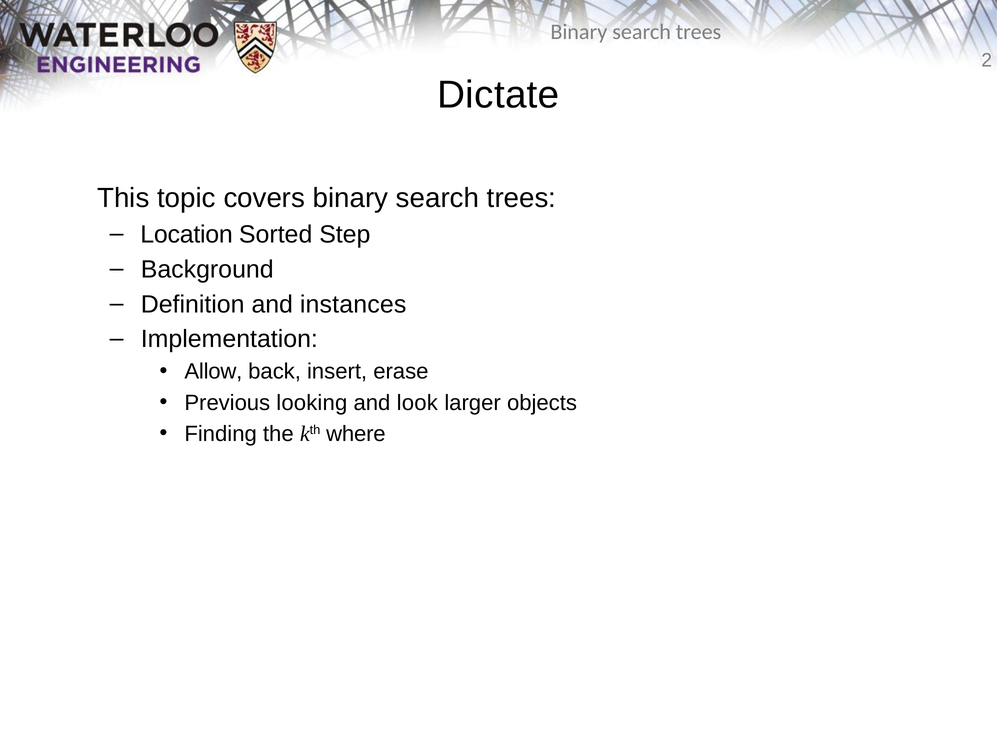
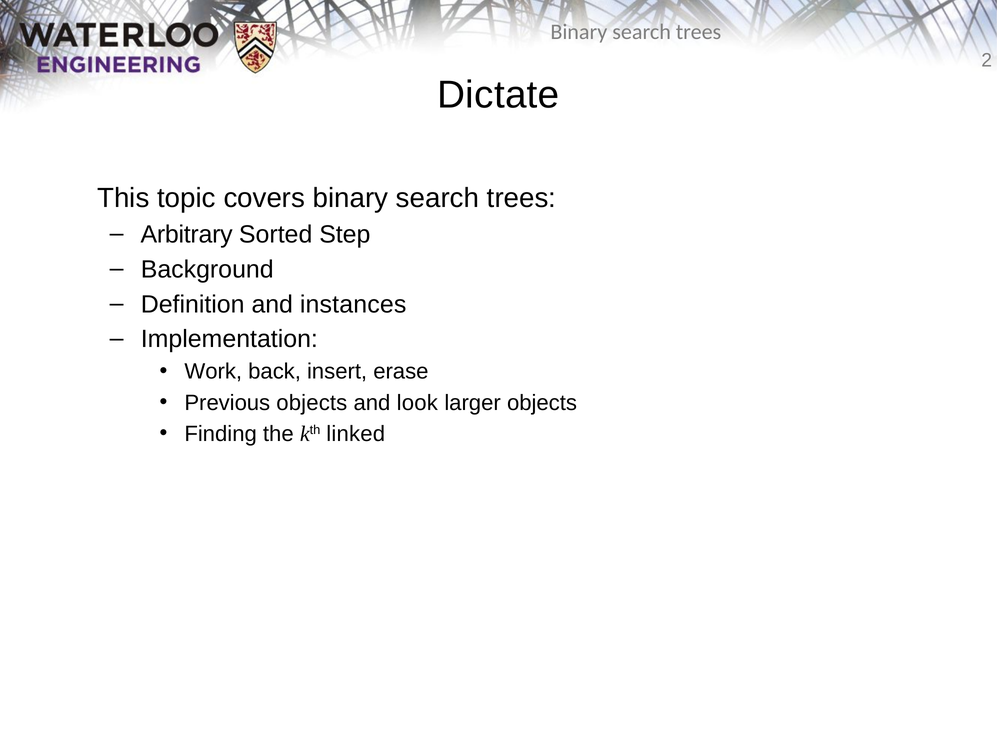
Location: Location -> Arbitrary (187, 234)
Allow: Allow -> Work (213, 372)
Previous looking: looking -> objects (312, 403)
where: where -> linked (356, 434)
